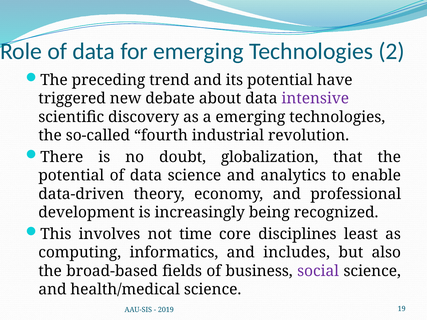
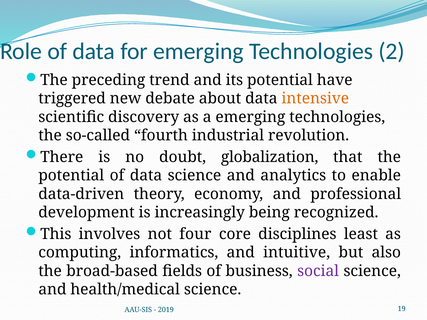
intensive colour: purple -> orange (315, 99)
time: time -> four (195, 234)
includes: includes -> intuitive (297, 253)
